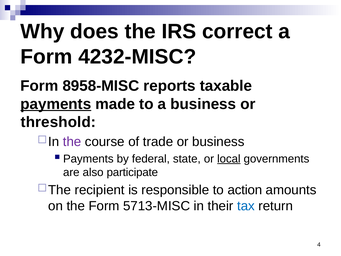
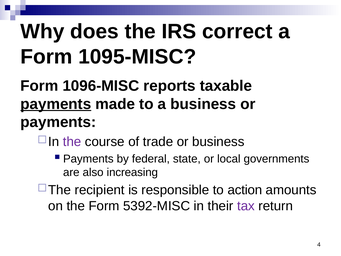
4232-MISC: 4232-MISC -> 1095-MISC (137, 57)
8958-MISC: 8958-MISC -> 1096-MISC (101, 86)
threshold: threshold -> payments (58, 122)
local underline: present -> none (229, 159)
participate: participate -> increasing (132, 172)
5713-MISC: 5713-MISC -> 5392-MISC (157, 206)
tax colour: blue -> purple (246, 206)
